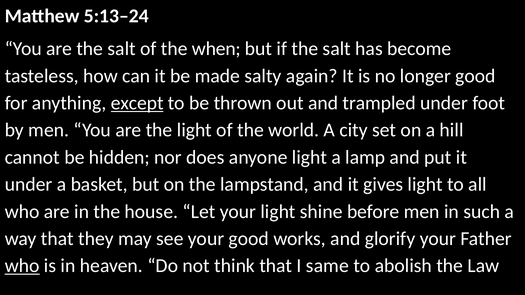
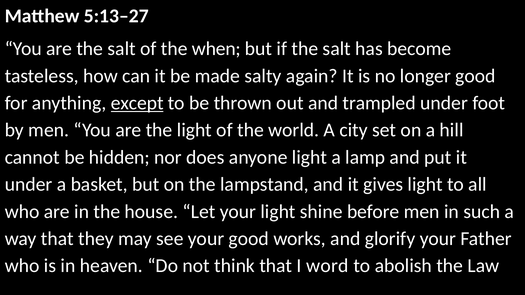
5:13–24: 5:13–24 -> 5:13–27 (116, 16)
who underline: present -> none (22, 266)
same: same -> word (327, 266)
